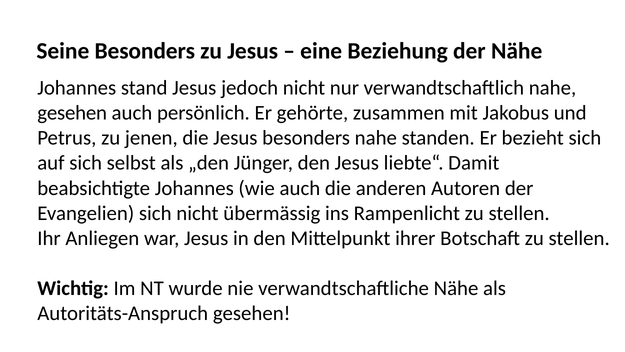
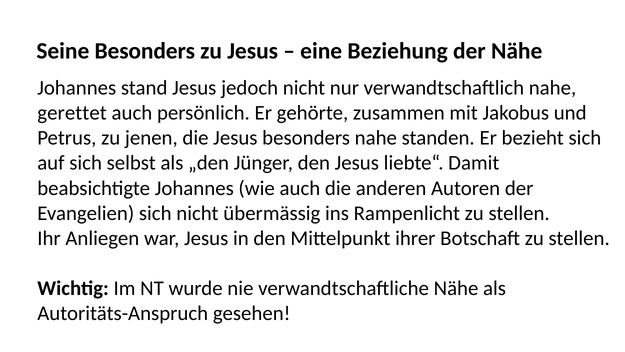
gesehen: gesehen -> gerettet (72, 113)
